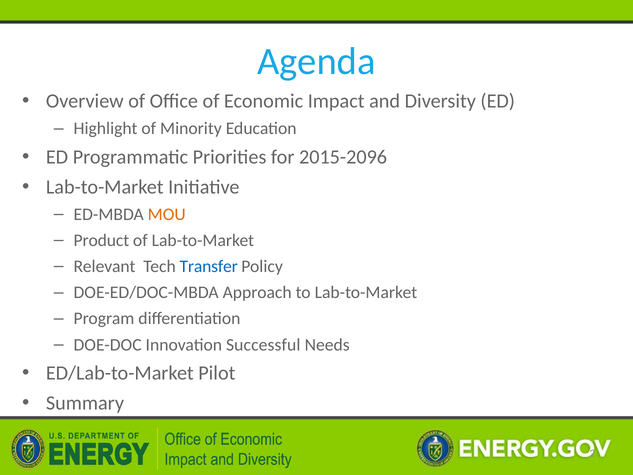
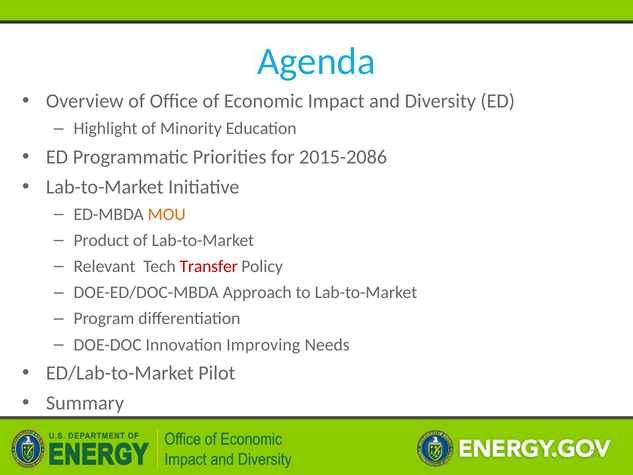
2015-2096: 2015-2096 -> 2015-2086 (343, 157)
Transfer colour: blue -> red (209, 266)
Successful: Successful -> Improving (263, 345)
